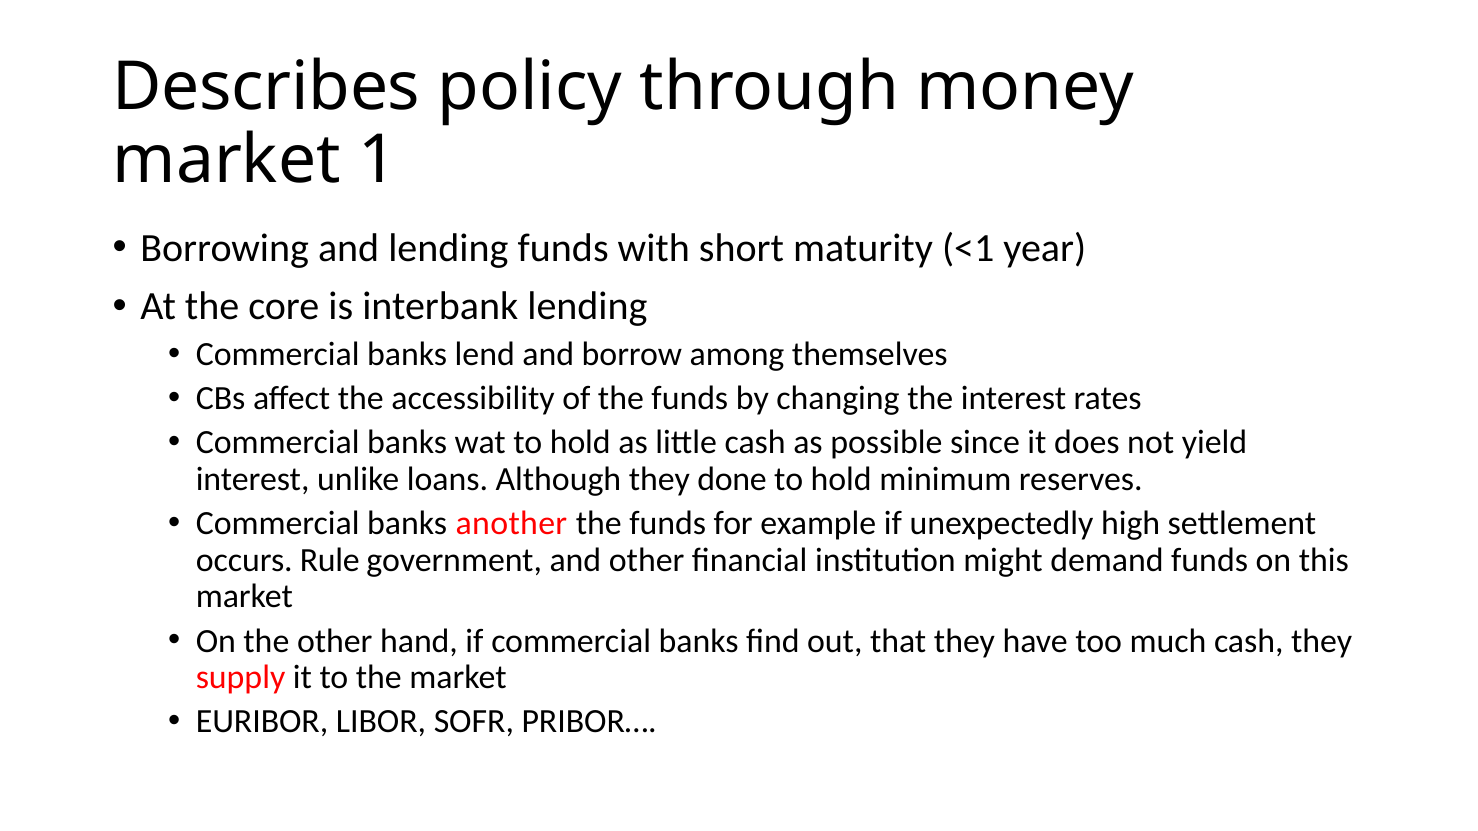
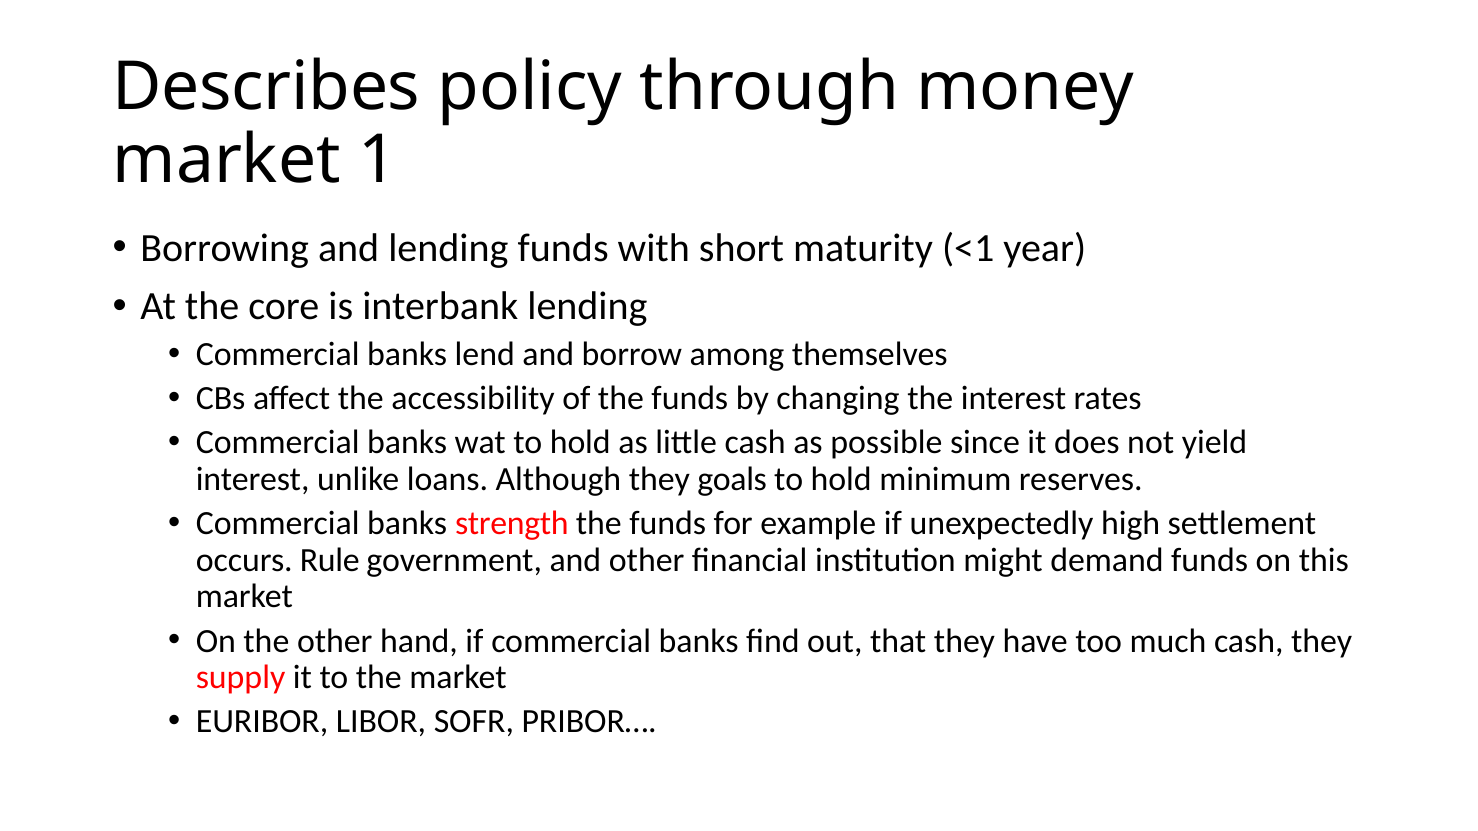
done: done -> goals (732, 479)
another: another -> strength (512, 524)
